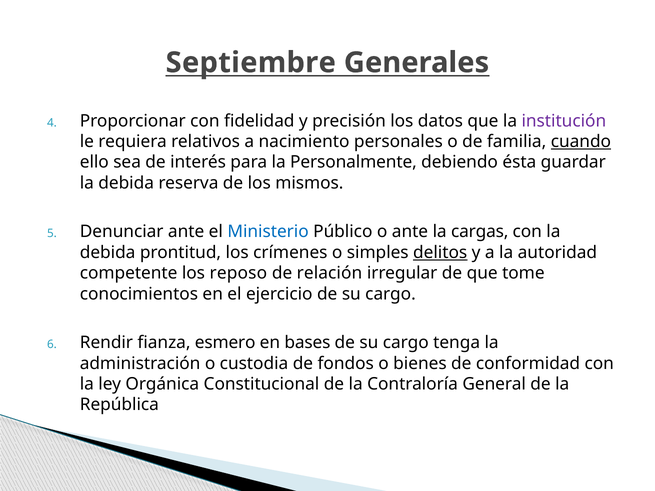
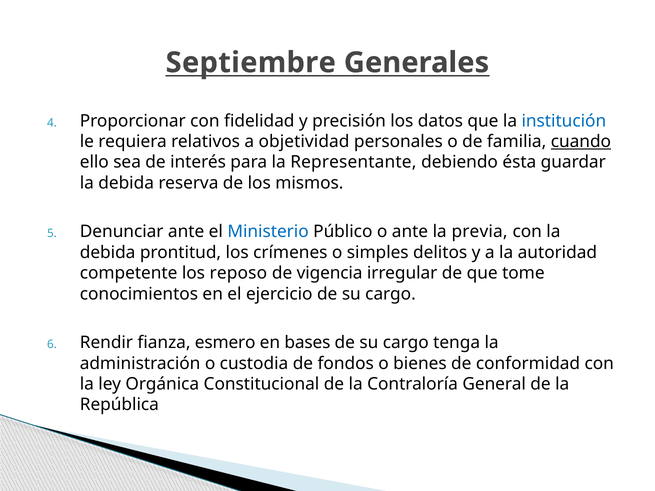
institución colour: purple -> blue (564, 121)
nacimiento: nacimiento -> objetividad (304, 142)
Personalmente: Personalmente -> Representante (353, 162)
cargas: cargas -> previa (480, 232)
delitos underline: present -> none (440, 253)
relación: relación -> vigencia (330, 273)
